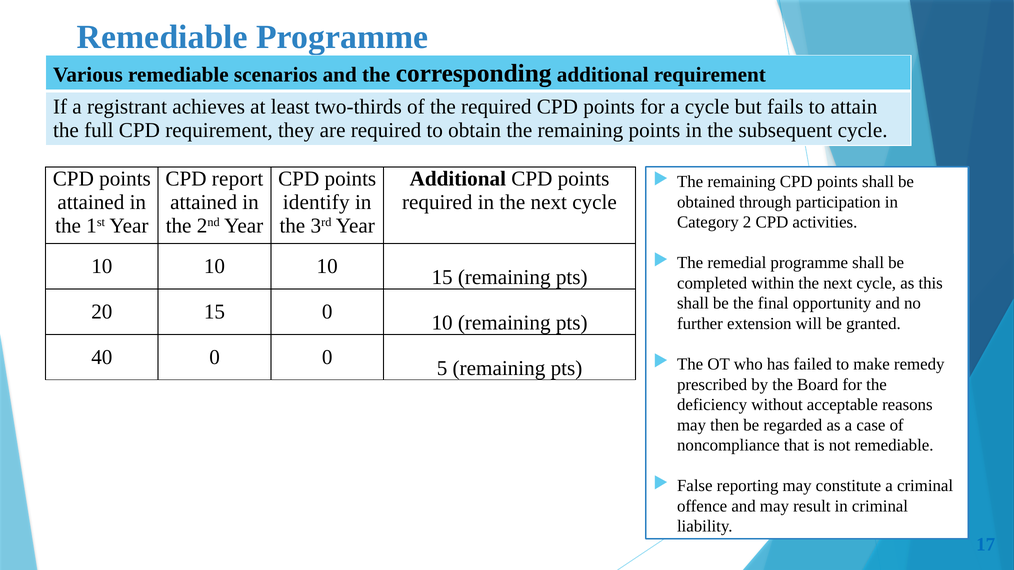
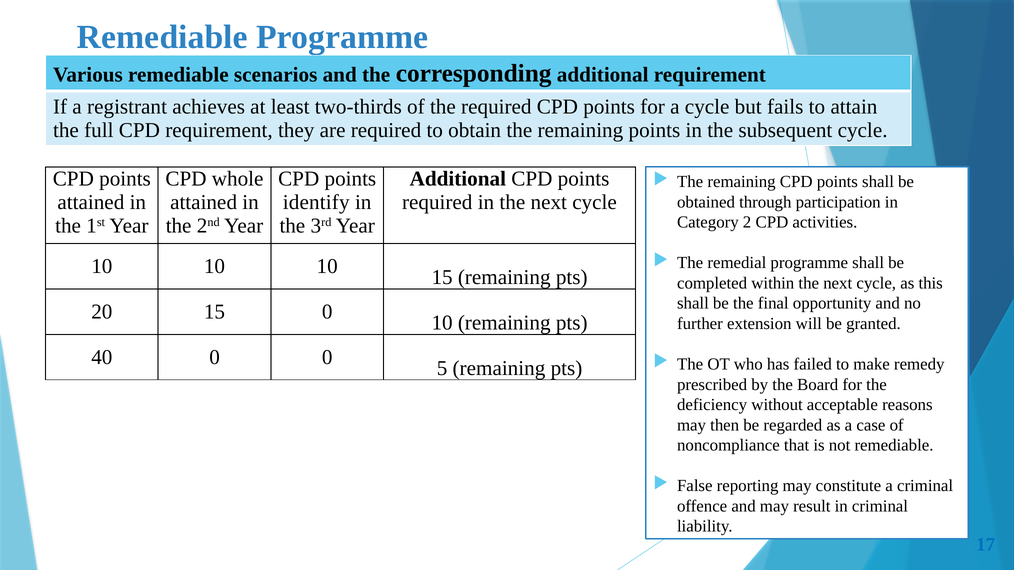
report: report -> whole (238, 179)
